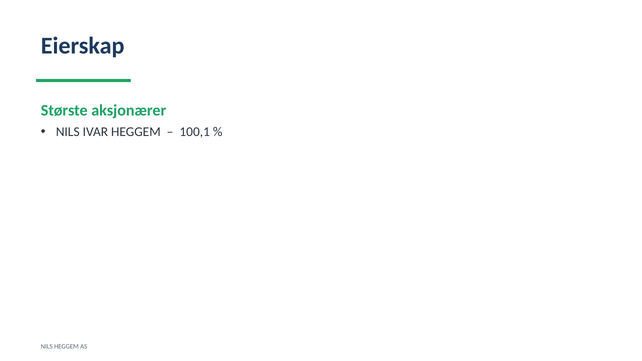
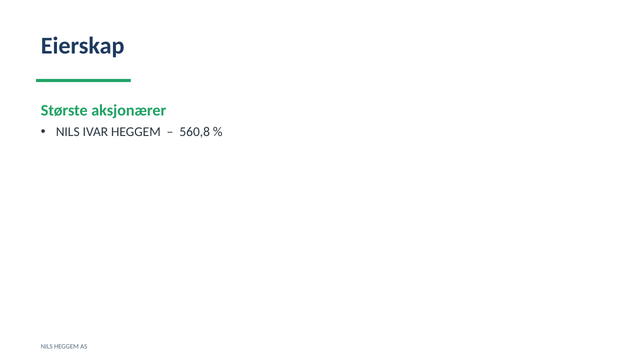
100,1: 100,1 -> 560,8 (195, 132)
